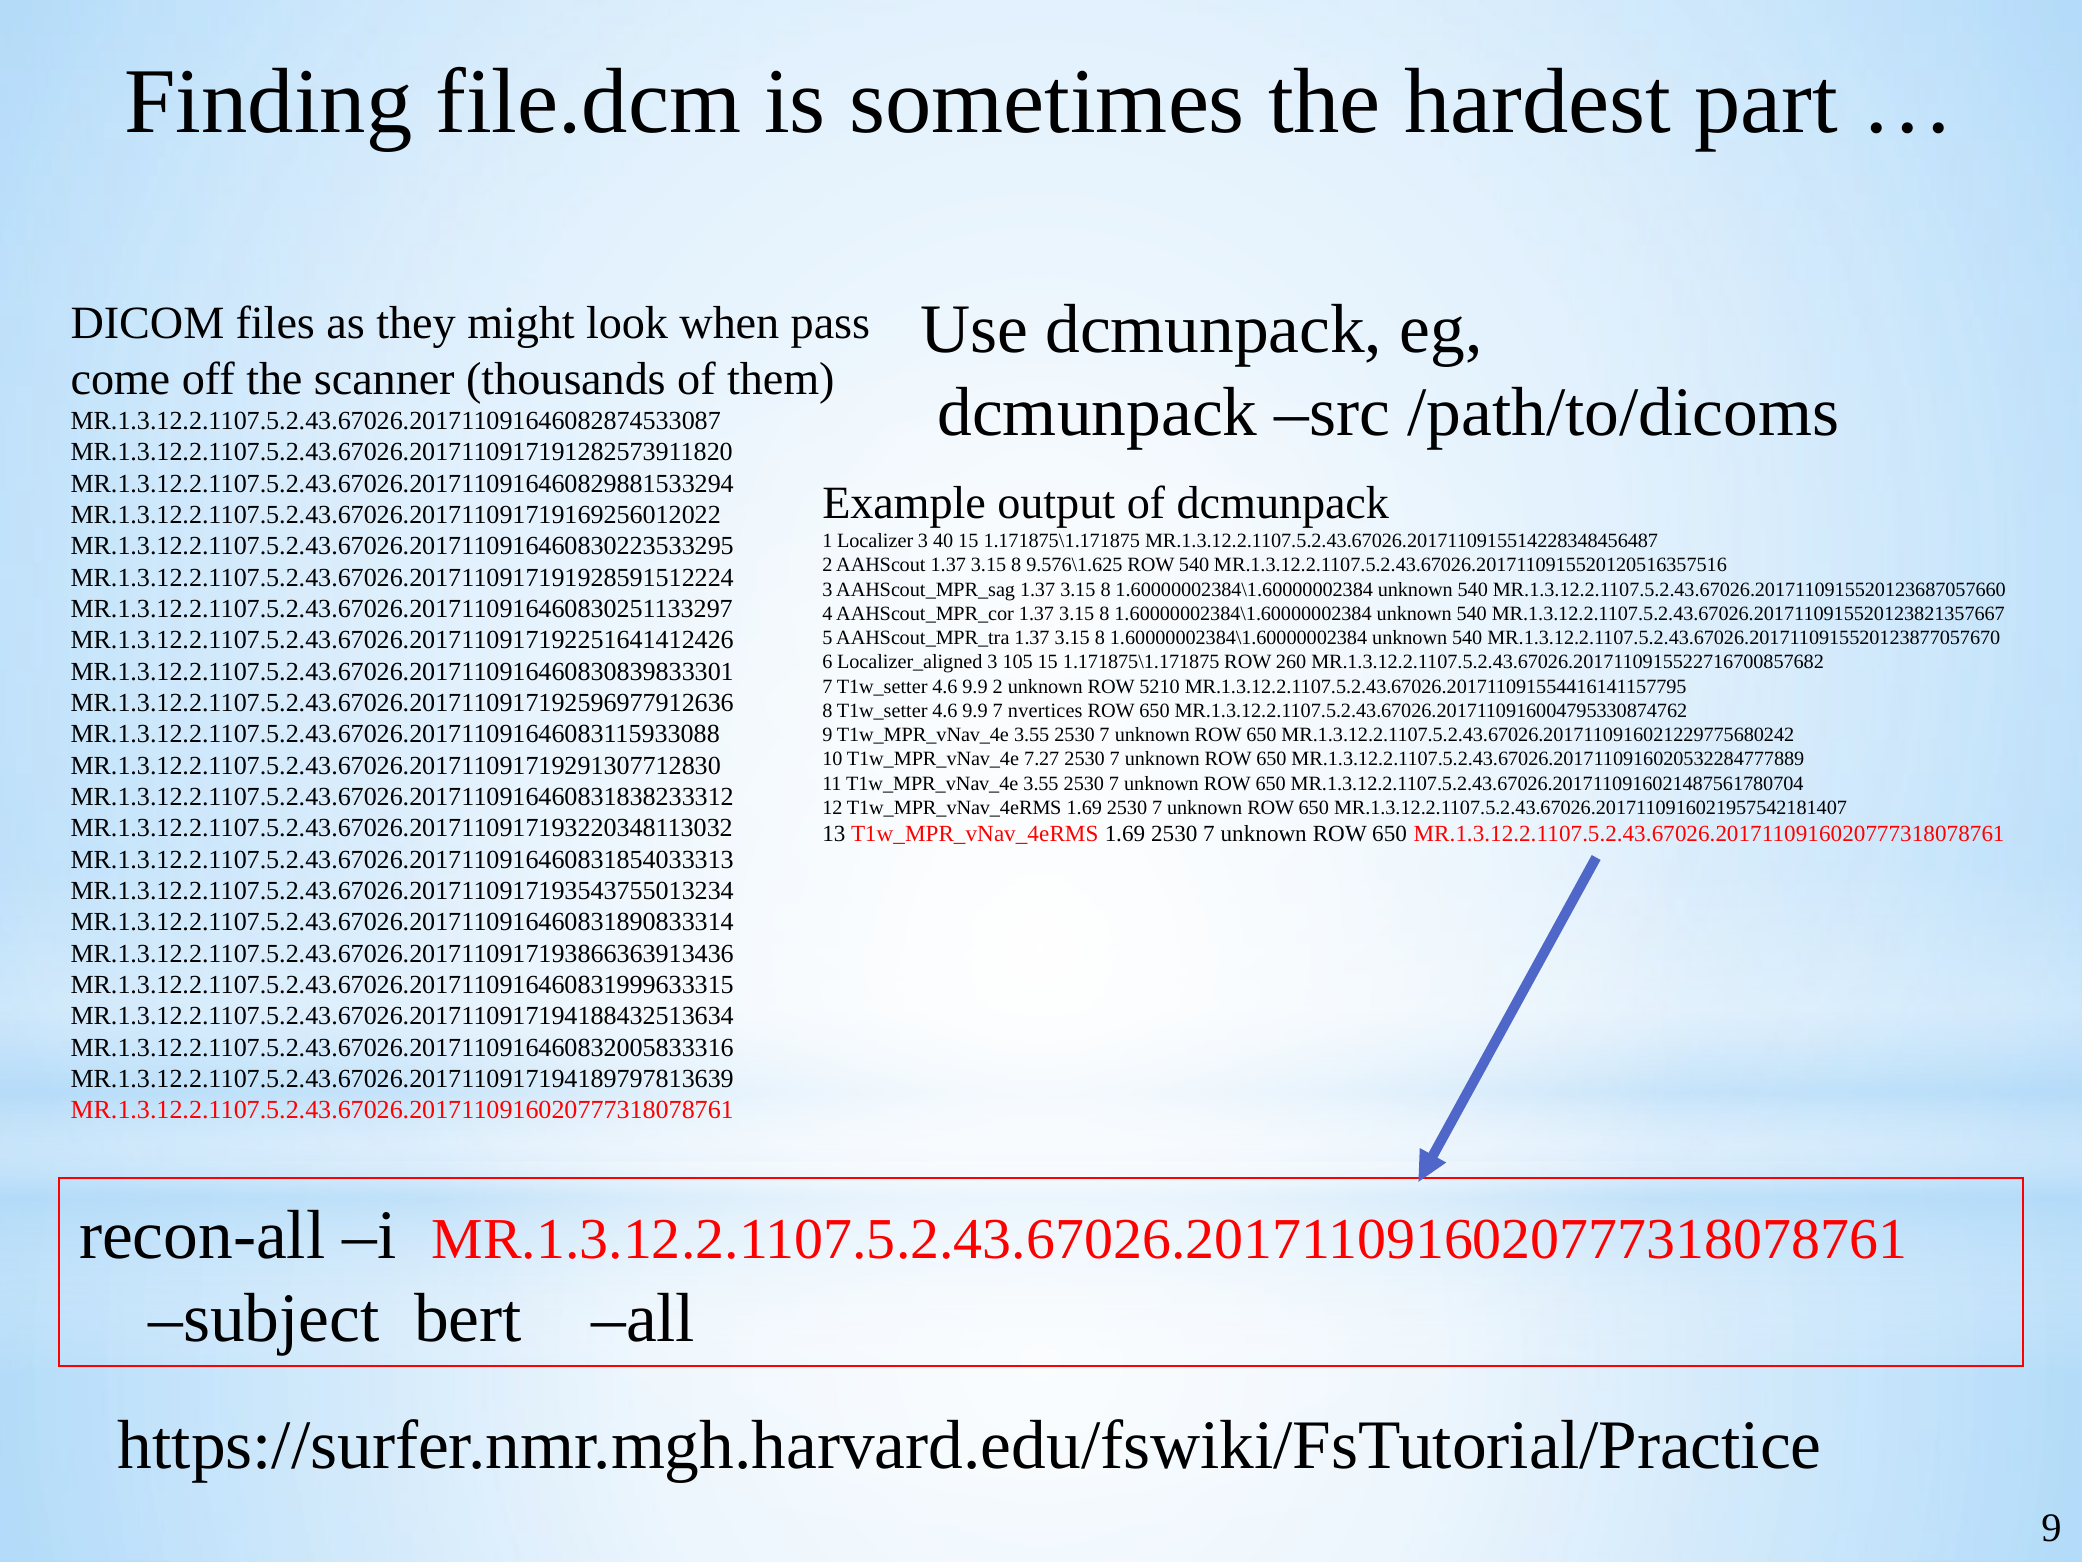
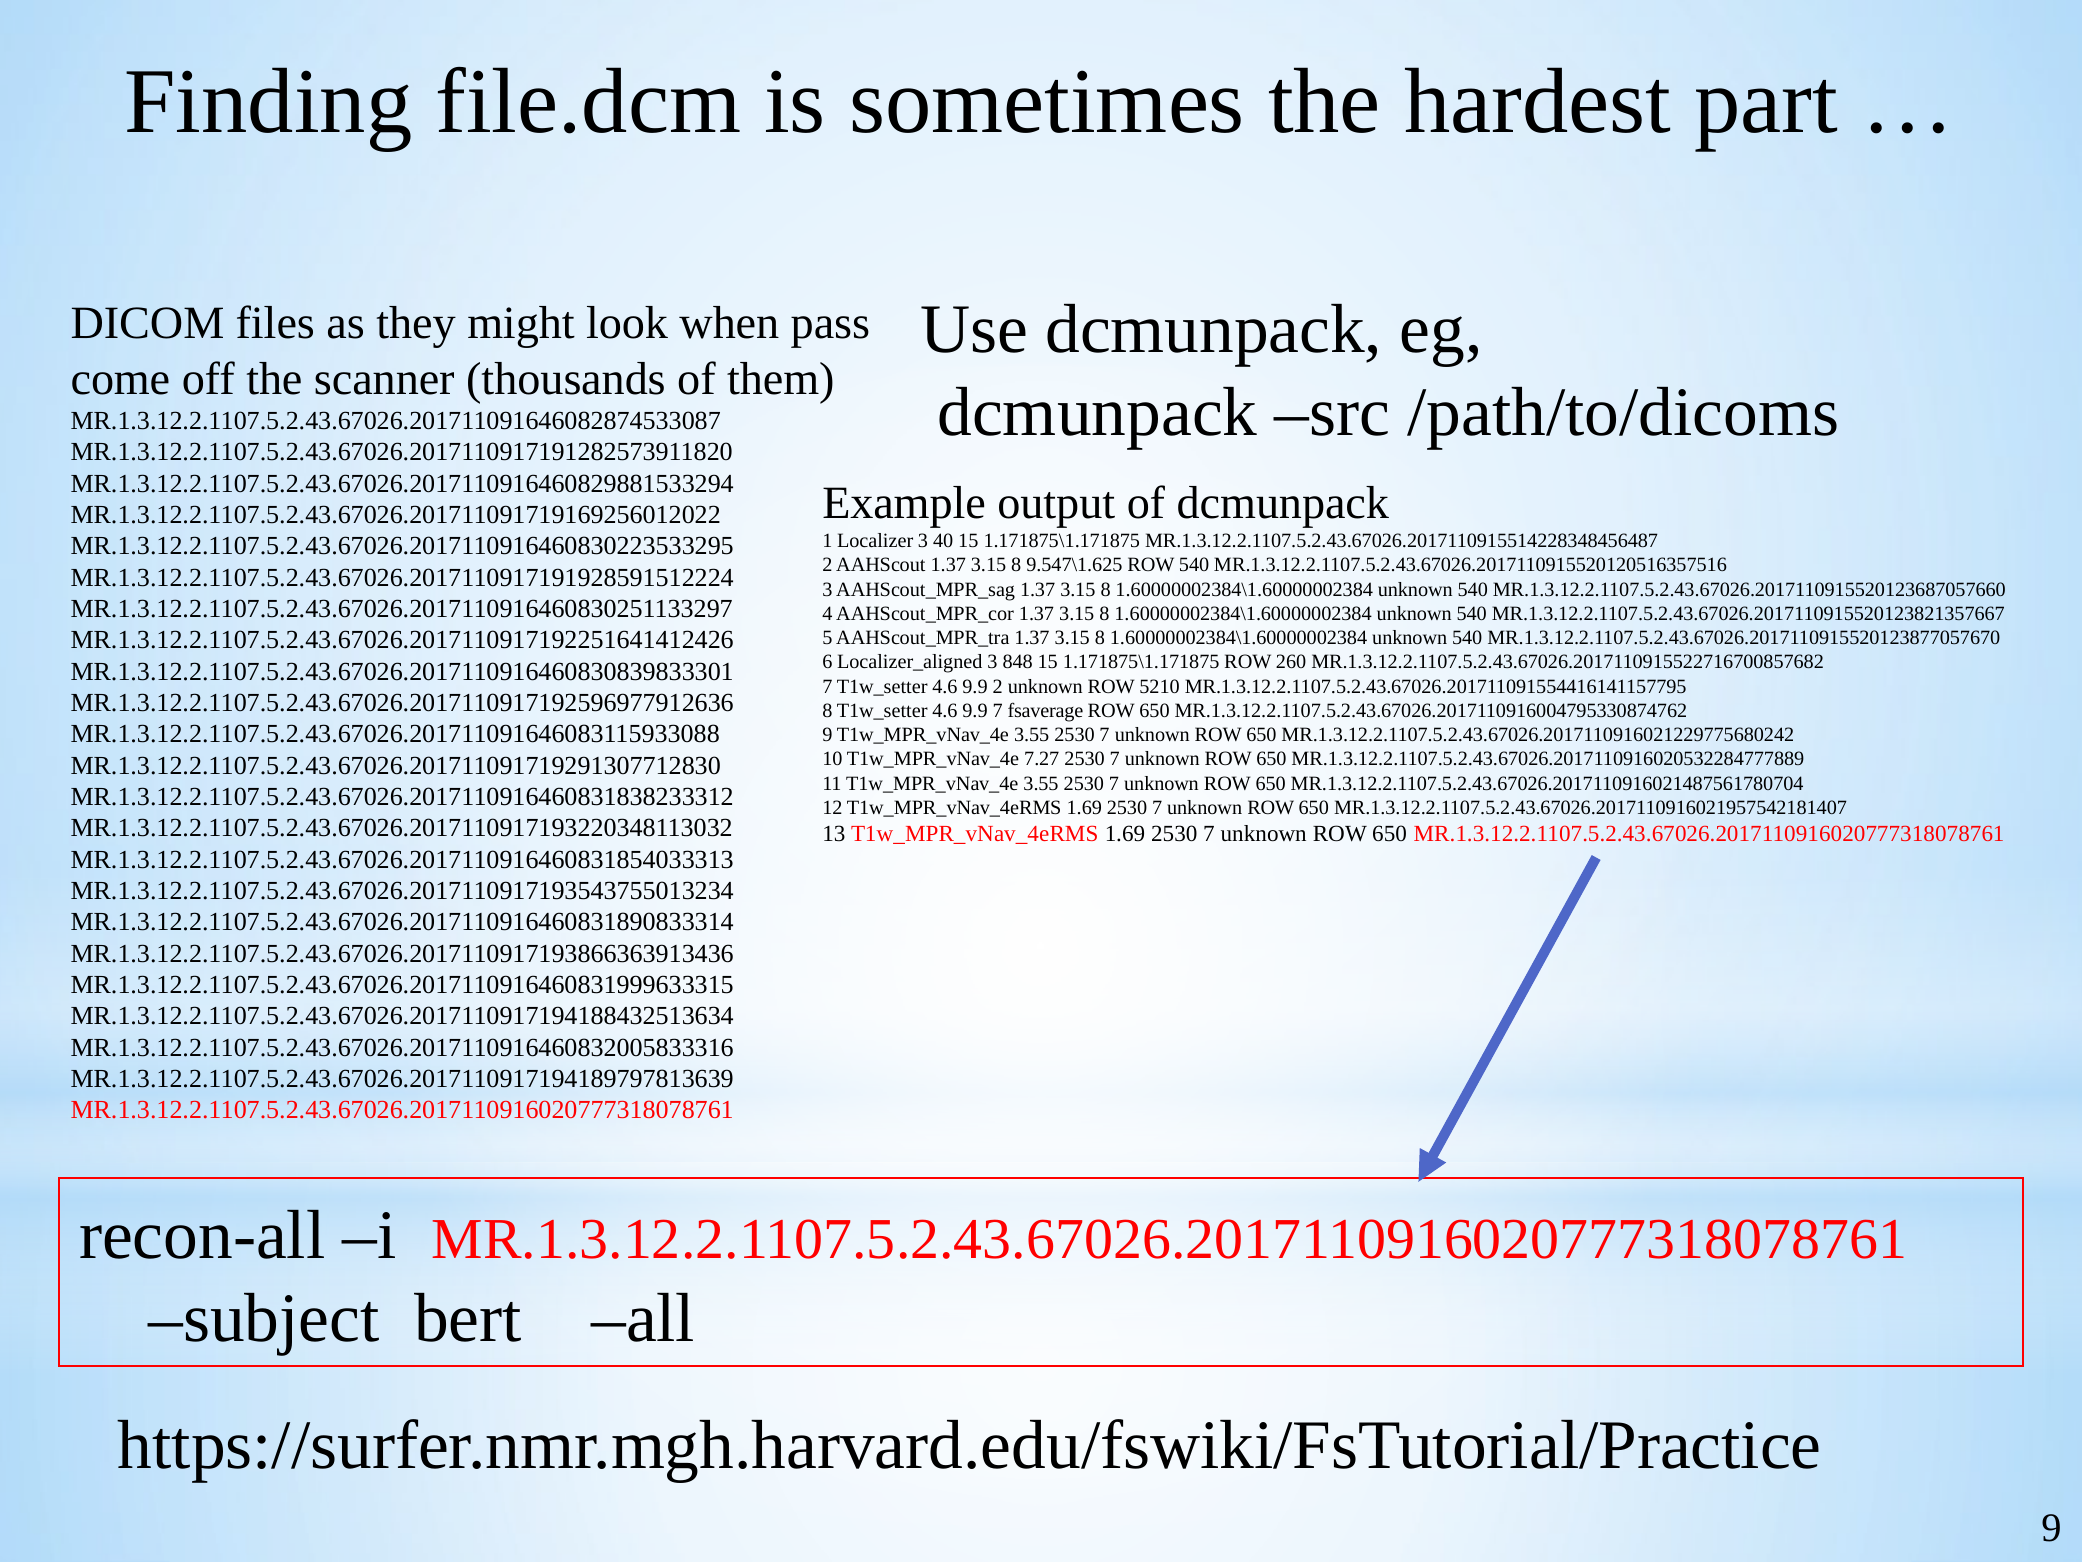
9.576\1.625: 9.576\1.625 -> 9.547\1.625 (1074, 565)
105: 105 -> 848 (1018, 662)
nvertices: nvertices -> fsaverage (1045, 711)
